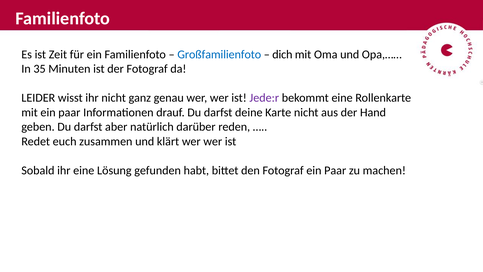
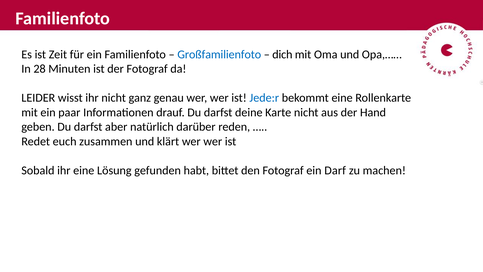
35: 35 -> 28 (40, 69)
Jede:r colour: purple -> blue (264, 98)
Fotograf ein Paar: Paar -> Darf (335, 170)
